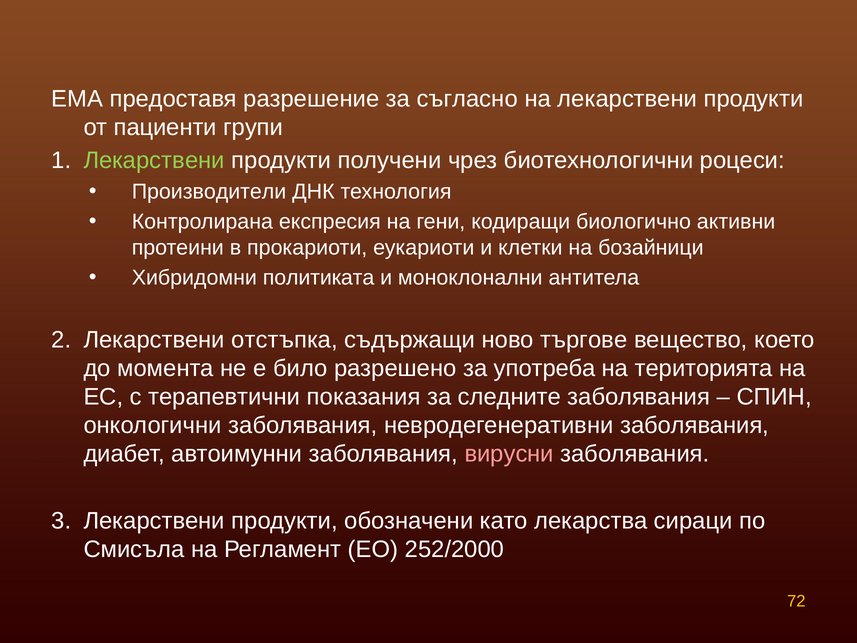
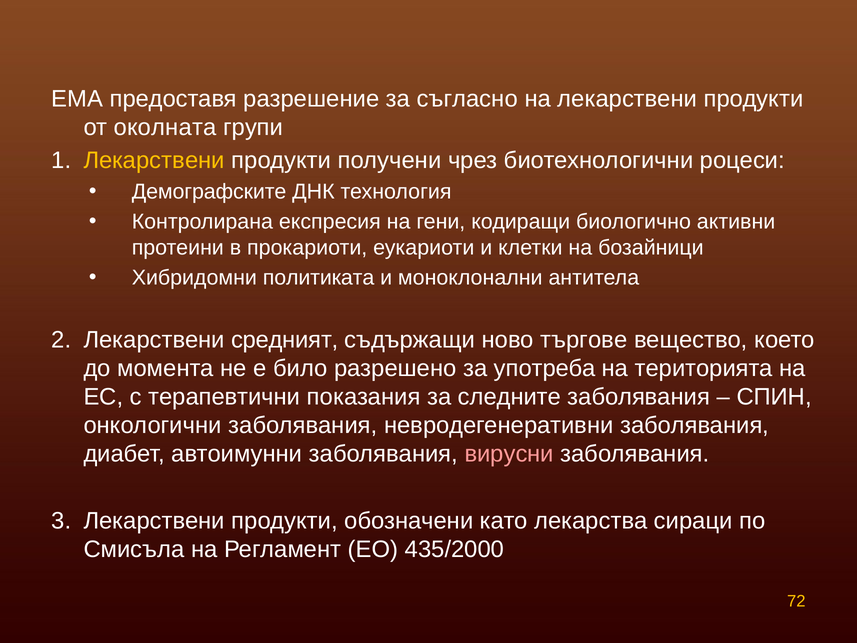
пациенти: пациенти -> околната (165, 127)
Лекарствени colour: light green -> yellow (154, 161)
Производители: Производители -> Демографските (209, 192)
отстъпка: отстъпка -> средният (285, 340)
252/2000: 252/2000 -> 435/2000 (454, 549)
